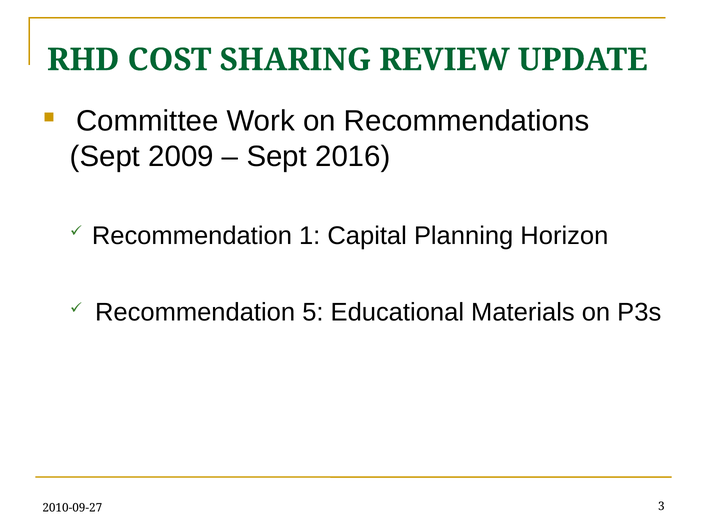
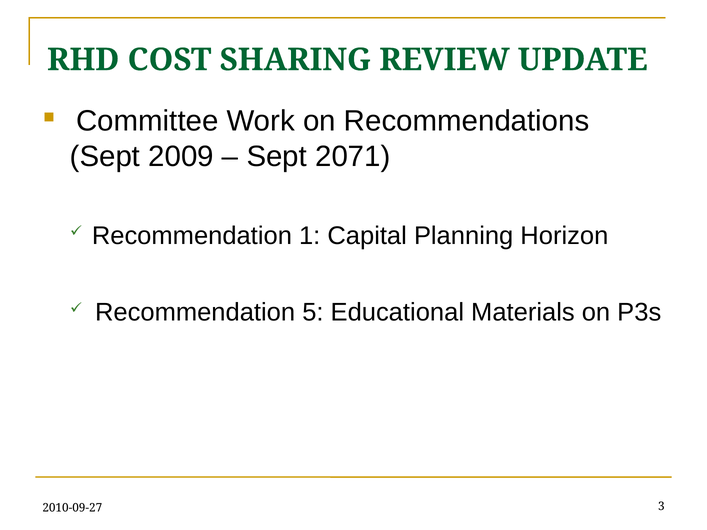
2016: 2016 -> 2071 (353, 157)
